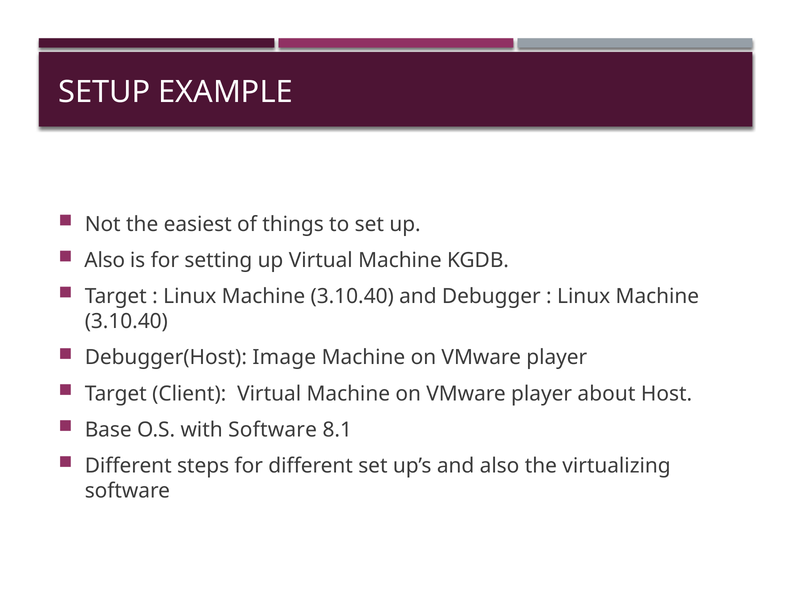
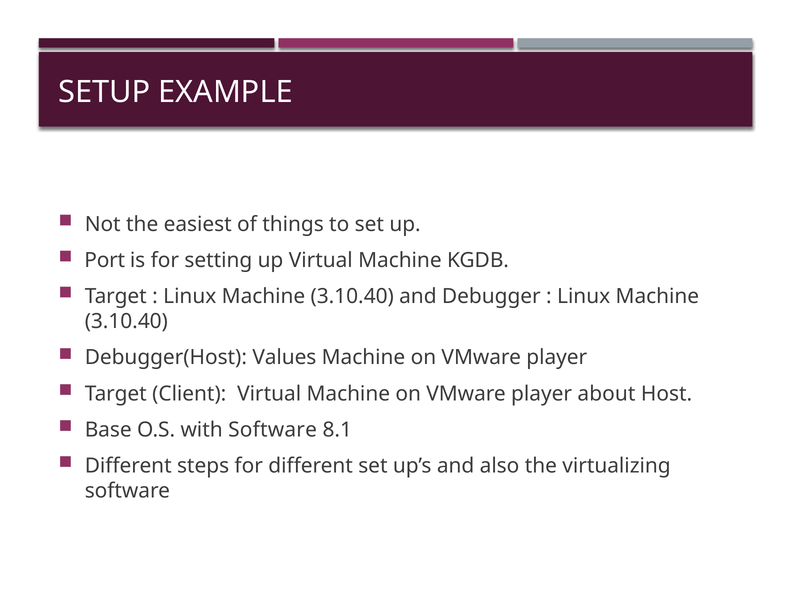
Also: Also -> Port (105, 260)
Image: Image -> Values (284, 358)
